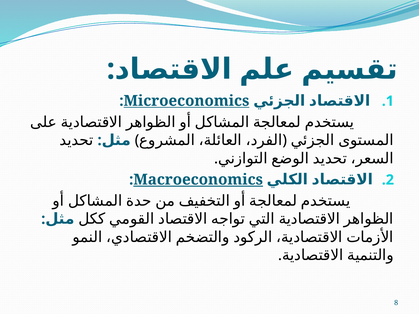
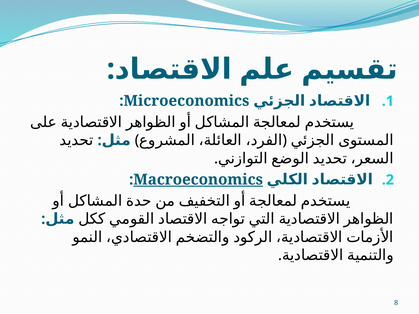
Microeconomics underline: present -> none (186, 101)
